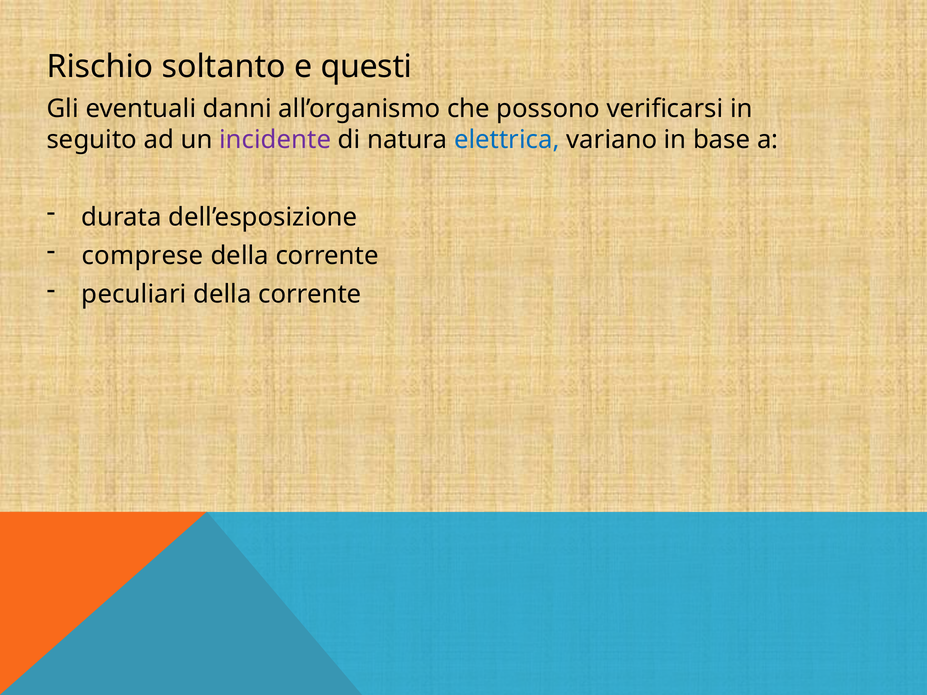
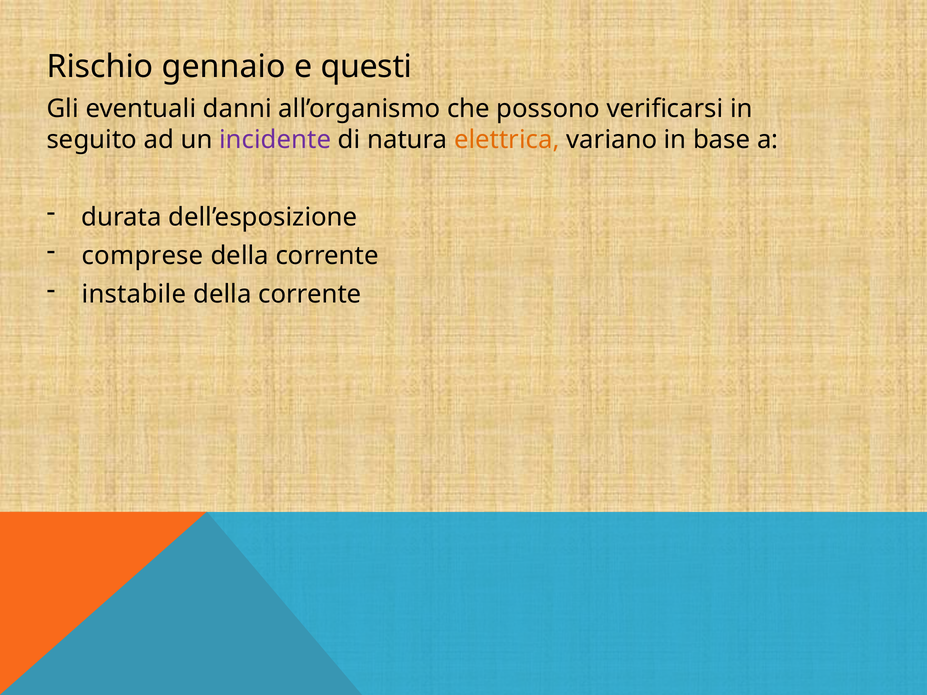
soltanto: soltanto -> gennaio (224, 67)
elettrica colour: blue -> orange (507, 140)
peculiari: peculiari -> instabile (134, 294)
